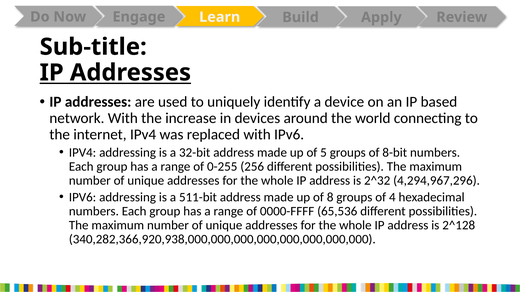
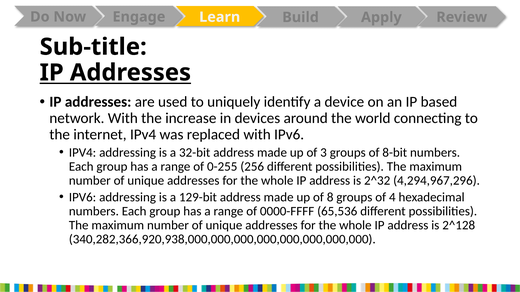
5: 5 -> 3 (324, 153)
511-bit: 511-bit -> 129-bit (198, 198)
